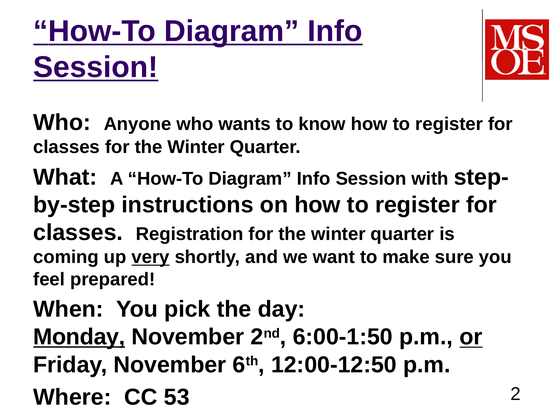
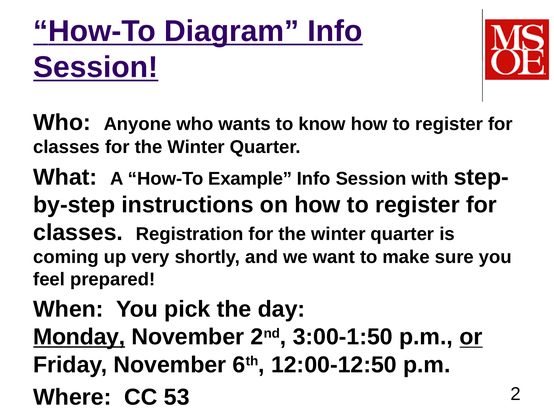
A How-To Diagram: Diagram -> Example (250, 178)
very underline: present -> none (151, 257)
6:00-1:50: 6:00-1:50 -> 3:00-1:50 (343, 337)
